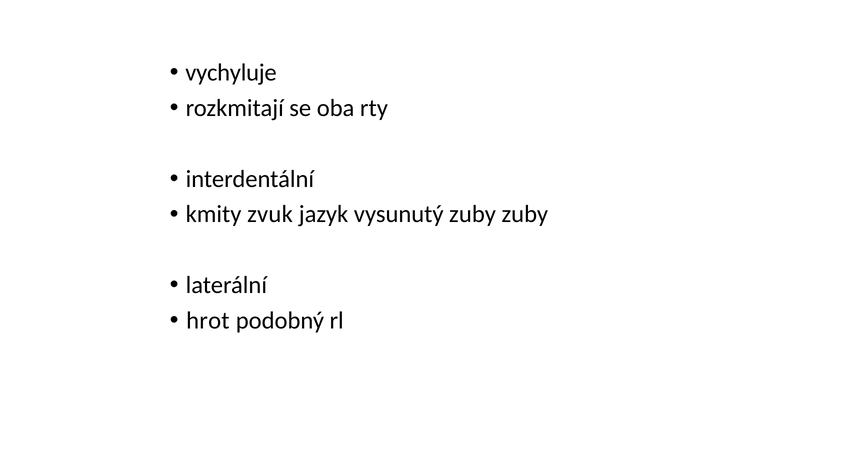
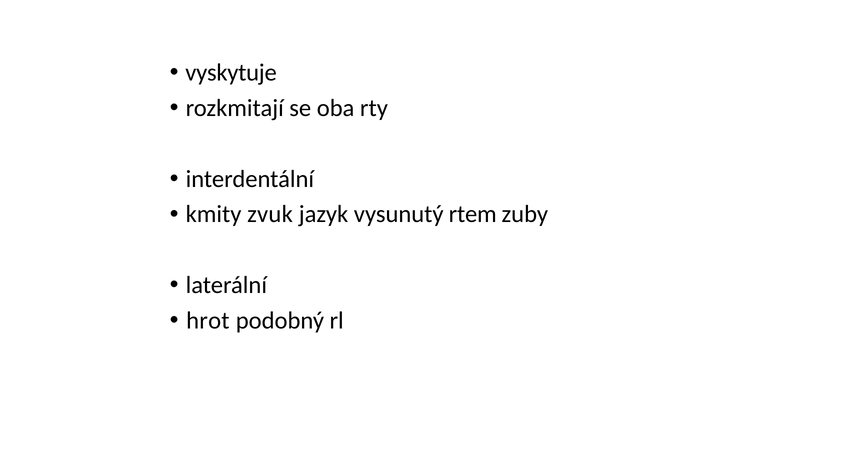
vychyluje: vychyluje -> vyskytuje (231, 73)
vysunutý zuby: zuby -> rtem (473, 214)
